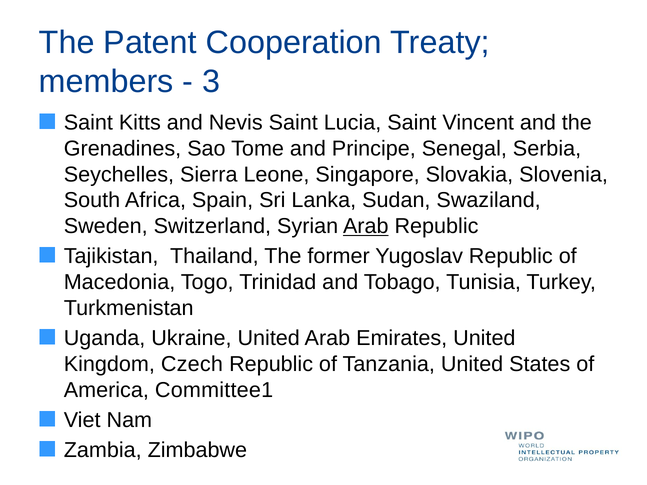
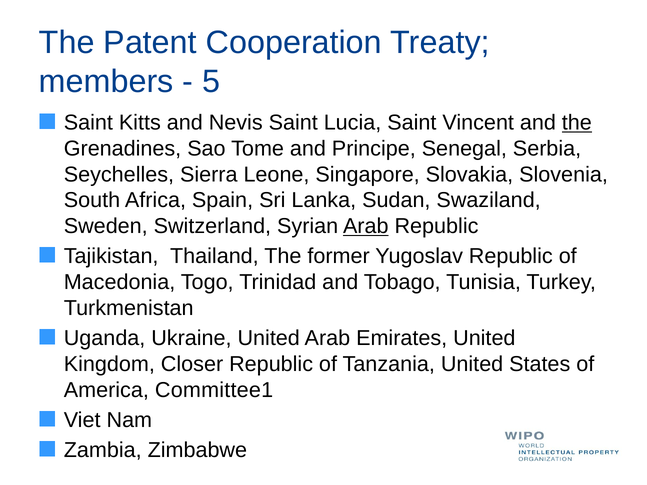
3: 3 -> 5 (211, 82)
the underline: none -> present (577, 123)
Czech: Czech -> Closer (192, 364)
